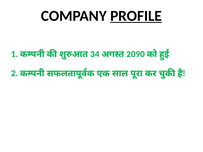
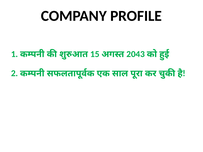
PROFILE underline: present -> none (136, 16)
34: 34 -> 15 (95, 54)
2090: 2090 -> 2043 (136, 54)
